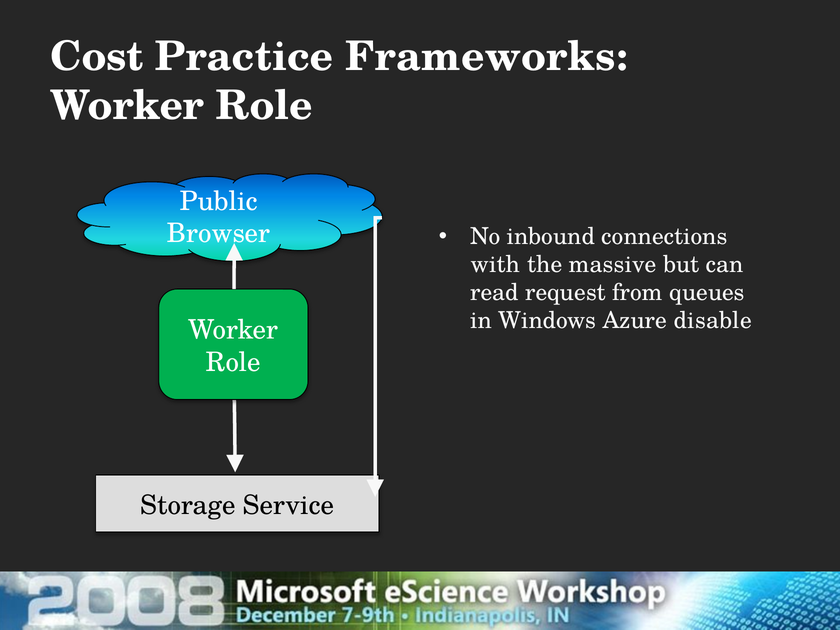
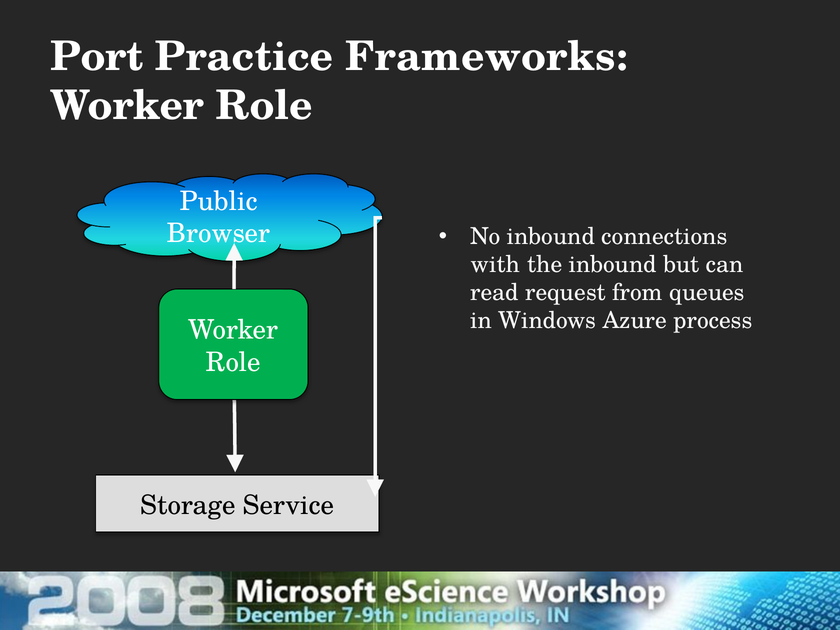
Cost: Cost -> Port (97, 57)
the massive: massive -> inbound (613, 265)
disable: disable -> process (713, 321)
